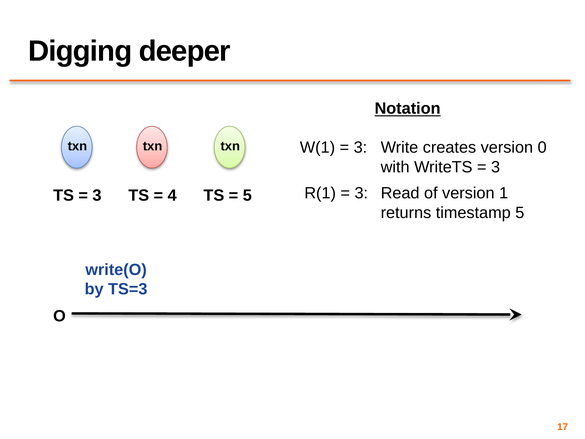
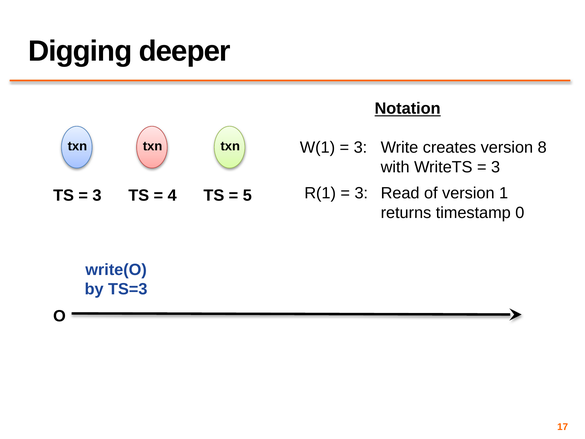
0: 0 -> 8 (542, 148)
timestamp 5: 5 -> 0 (520, 213)
